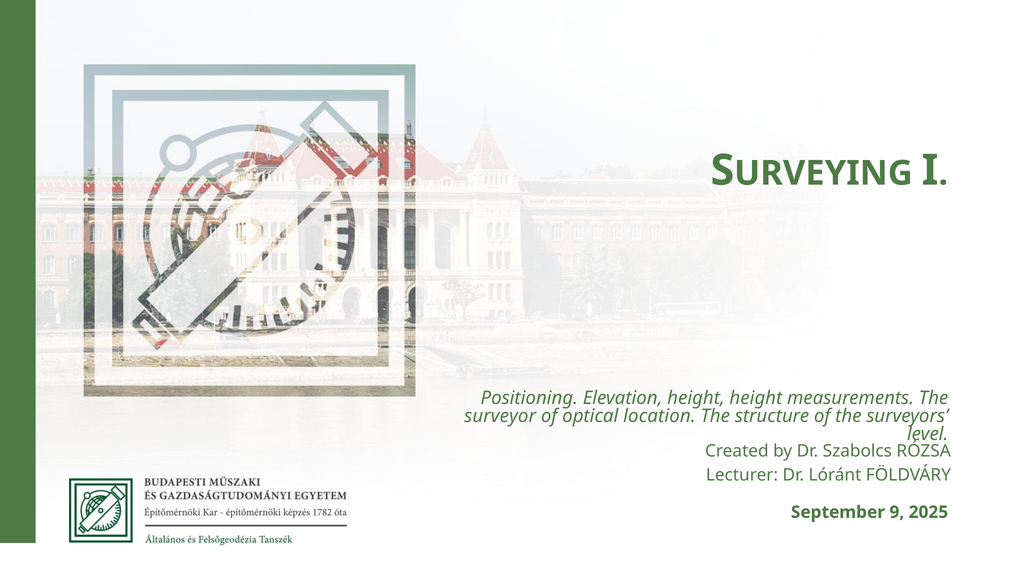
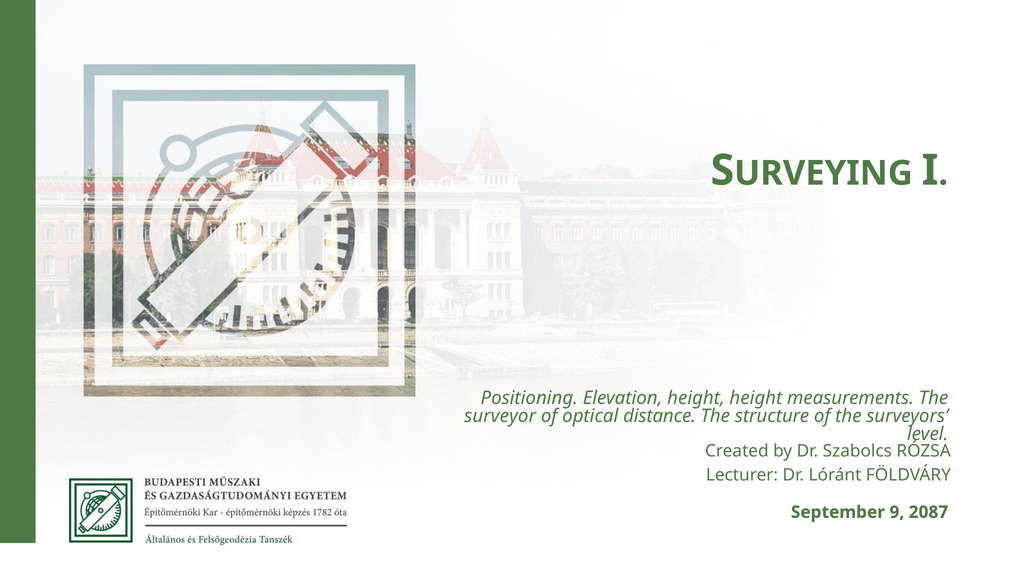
location: location -> distance (660, 416)
2025: 2025 -> 2087 (928, 512)
